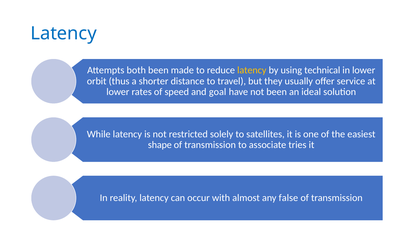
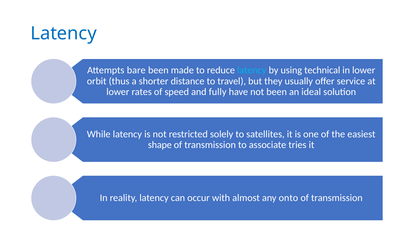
both: both -> bare (136, 70)
latency colour: yellow -> light blue (252, 70)
goal: goal -> fully (218, 92)
false: false -> onto (288, 198)
